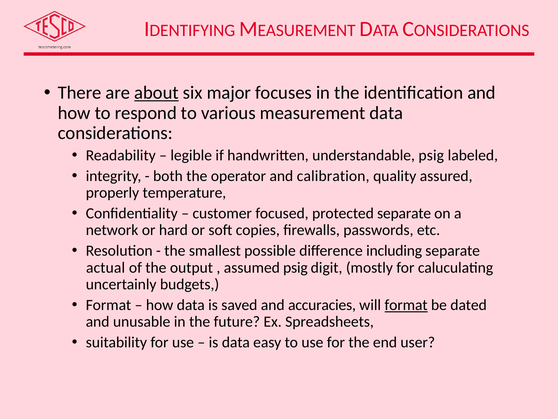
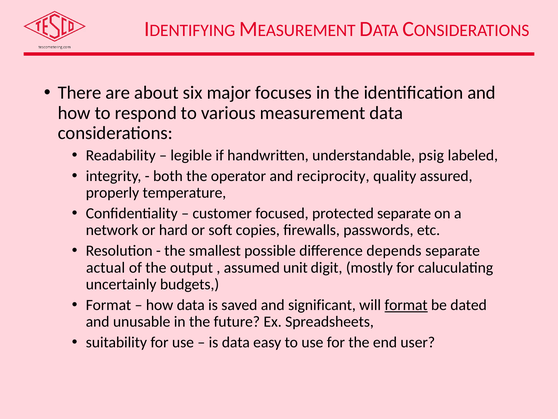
about underline: present -> none (156, 93)
calibration: calibration -> reciprocity (333, 176)
including: including -> depends (394, 251)
assumed psig: psig -> unit (295, 267)
accuracies: accuracies -> significant (322, 305)
